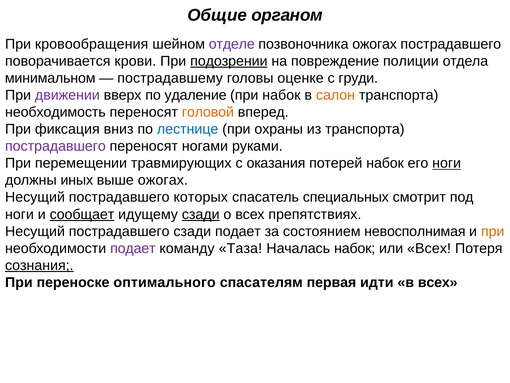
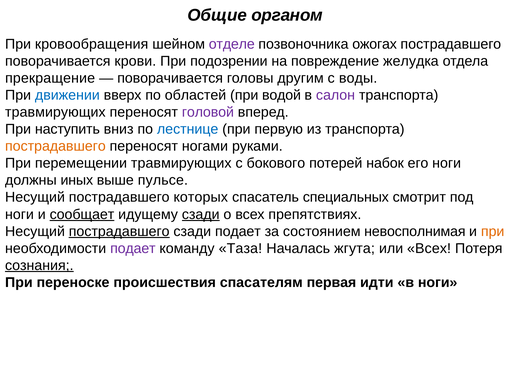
подозрении underline: present -> none (229, 61)
полиции: полиции -> желудка (411, 61)
минимальном: минимальном -> прекращение (50, 78)
пострадавшему: пострадавшему -> поворачивается (170, 78)
оценке: оценке -> другим (301, 78)
груди: груди -> воды (358, 78)
движении colour: purple -> blue (67, 95)
удаление: удаление -> областей (196, 95)
при набок: набок -> водой (281, 95)
салон colour: orange -> purple (335, 95)
необходимость: необходимость -> травмирующих (55, 112)
головой colour: orange -> purple (208, 112)
фиксация: фиксация -> наступить (67, 129)
охраны: охраны -> первую (279, 129)
пострадавшего colour: purple -> orange (55, 146)
оказания: оказания -> бокового (276, 163)
ноги underline: present -> none (447, 163)
выше ожогах: ожогах -> пульсе (163, 180)
пострадавшего underline: none -> present (119, 231)
Началась набок: набок -> жгута (355, 248)
оптимального: оптимального -> происшествия (165, 282)
в всех: всех -> ноги (438, 282)
